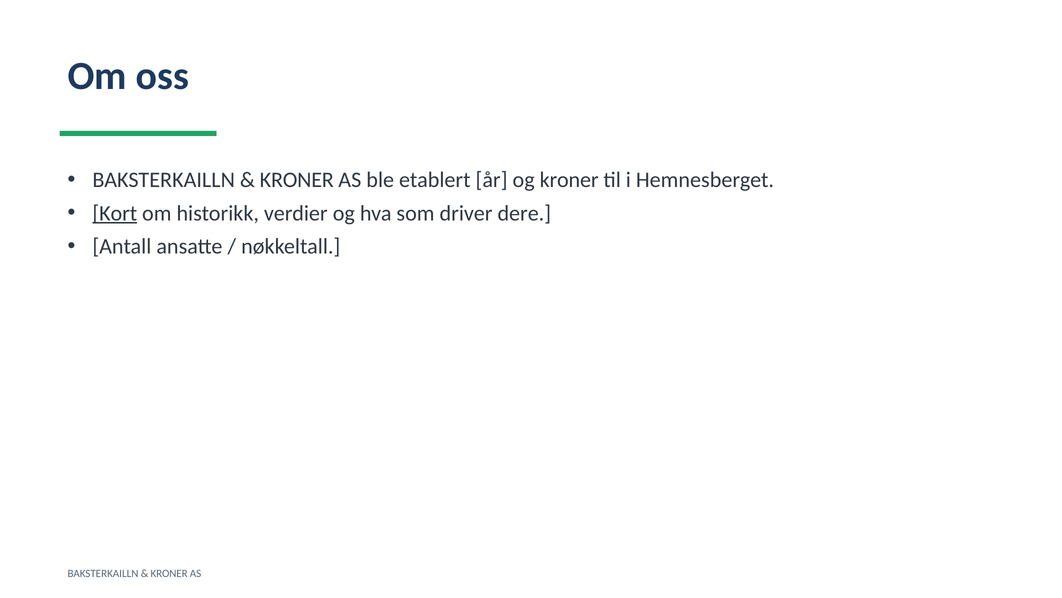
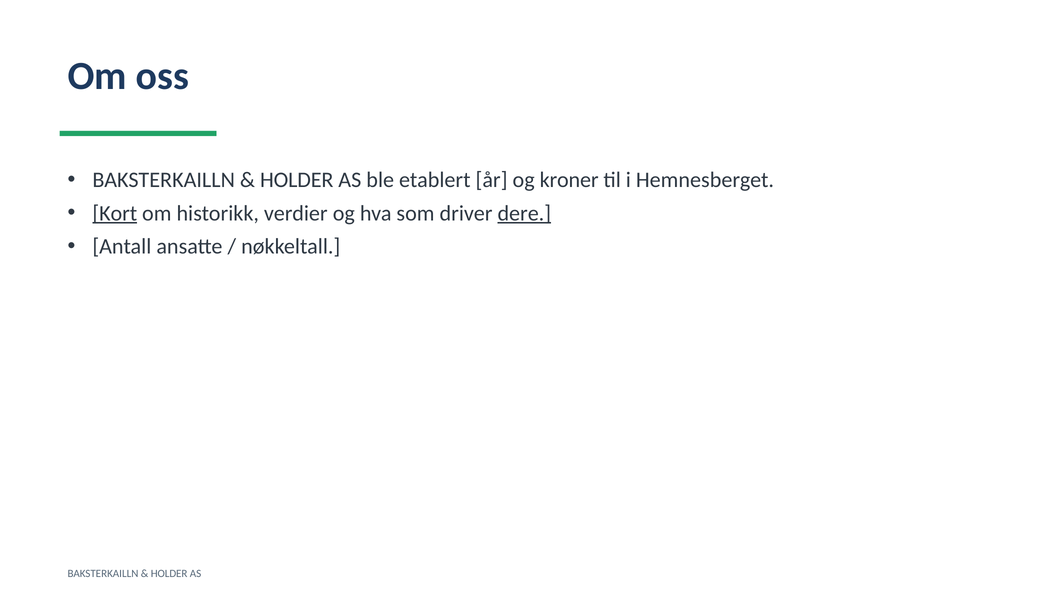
KRONER: KRONER -> HOLDER (297, 180)
dere underline: none -> present (524, 213)
KRONER: KRONER -> HOLDER (169, 573)
